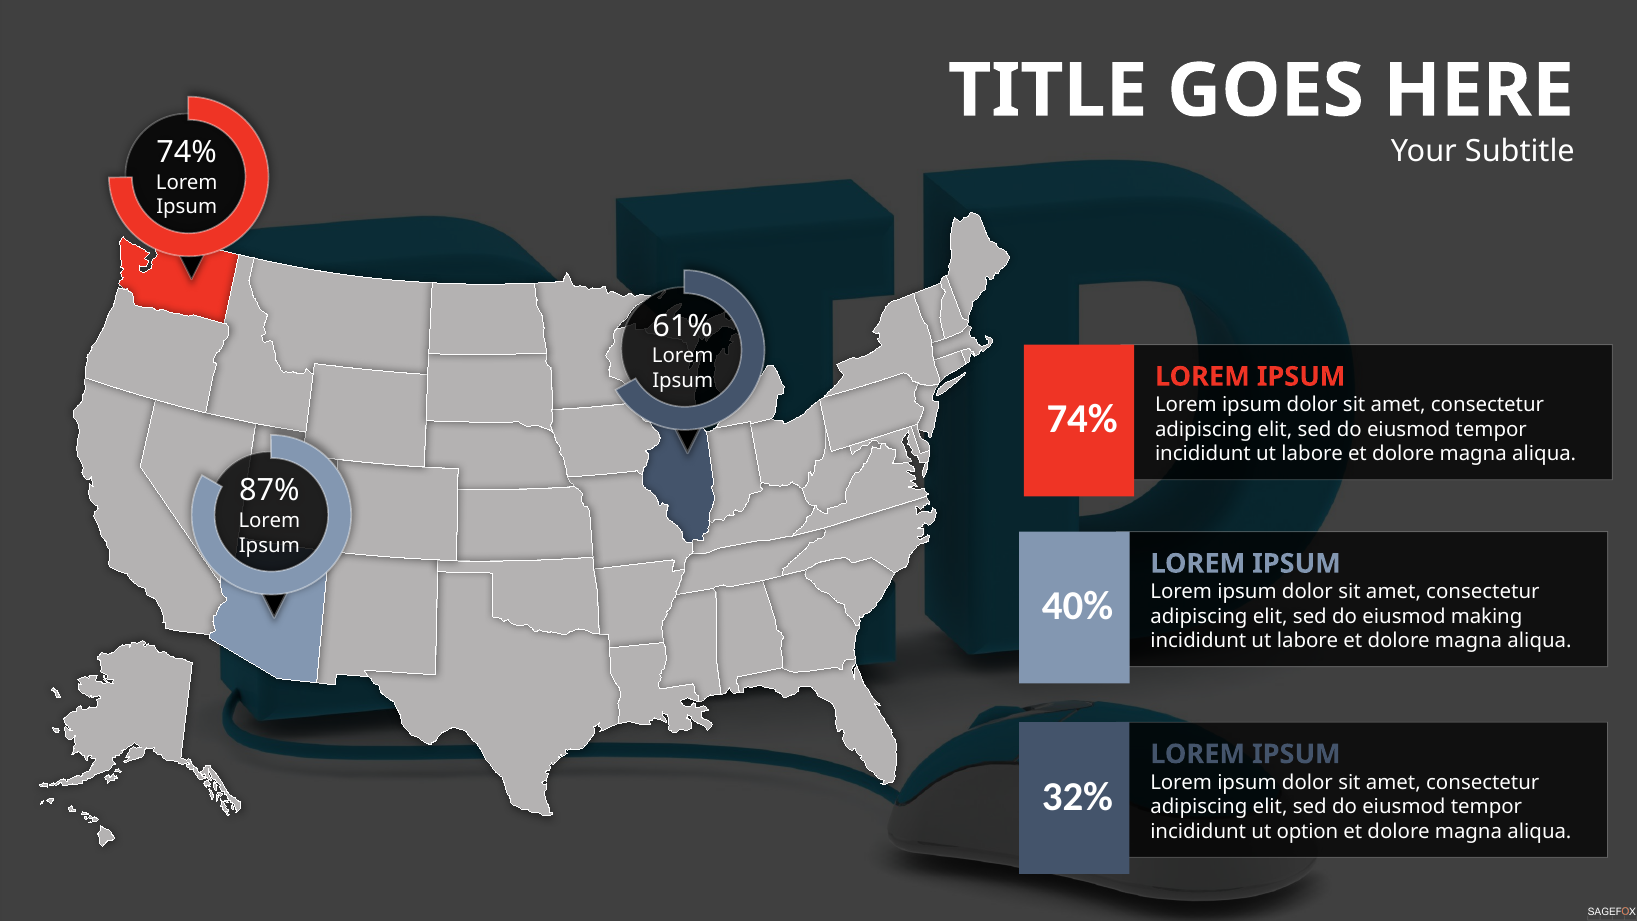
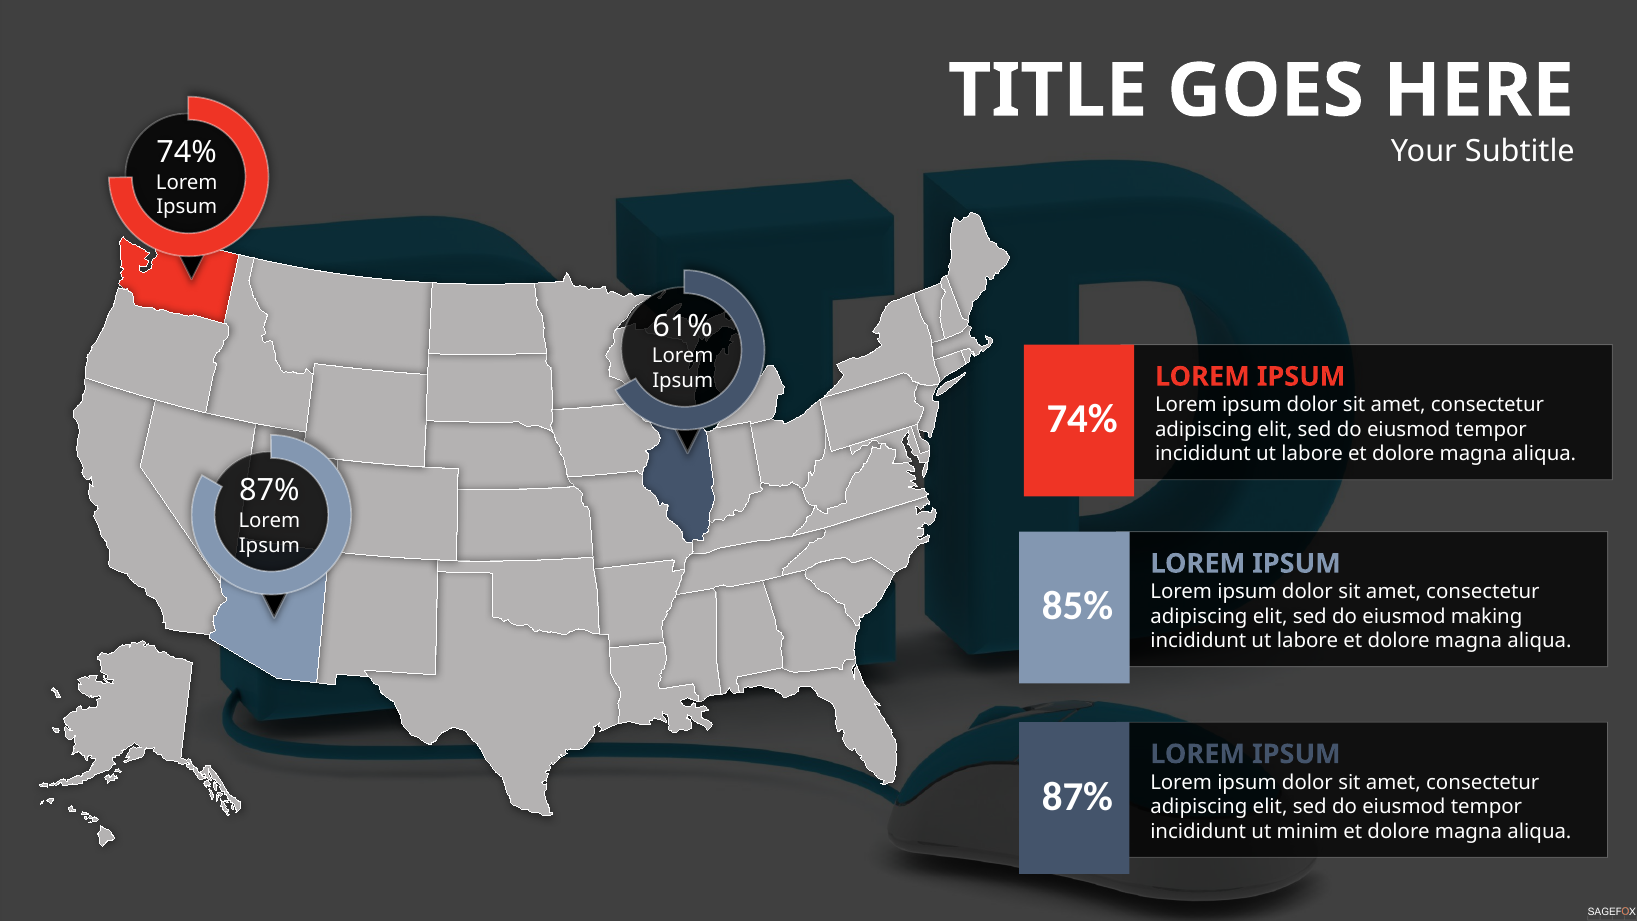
40%: 40% -> 85% (1078, 606)
32%: 32% -> 87% (1077, 797)
option: option -> minim (1307, 831)
